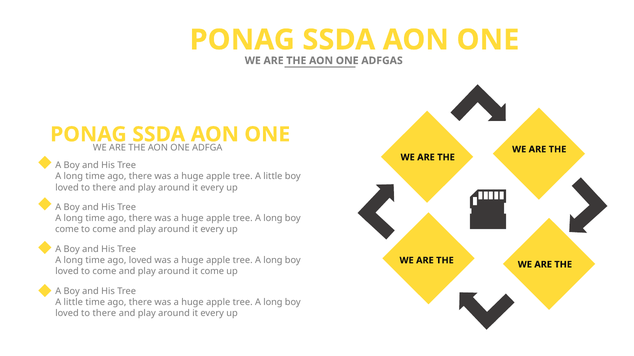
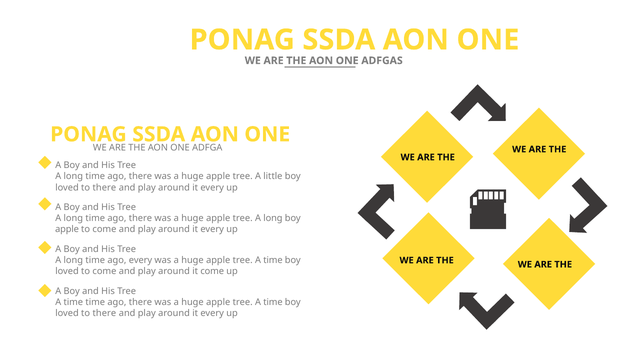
come: come -> apple (67, 230)
ago loved: loved -> every (140, 261)
long: long -> time (273, 261)
little: little -> time (73, 303)
long: long -> time (273, 303)
